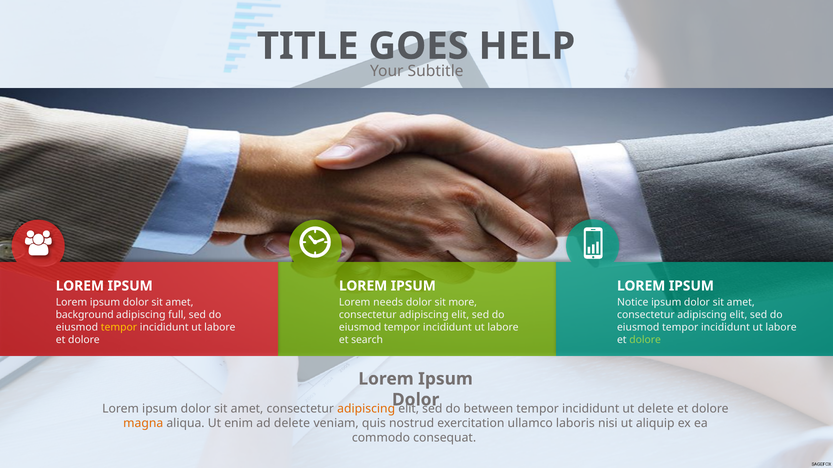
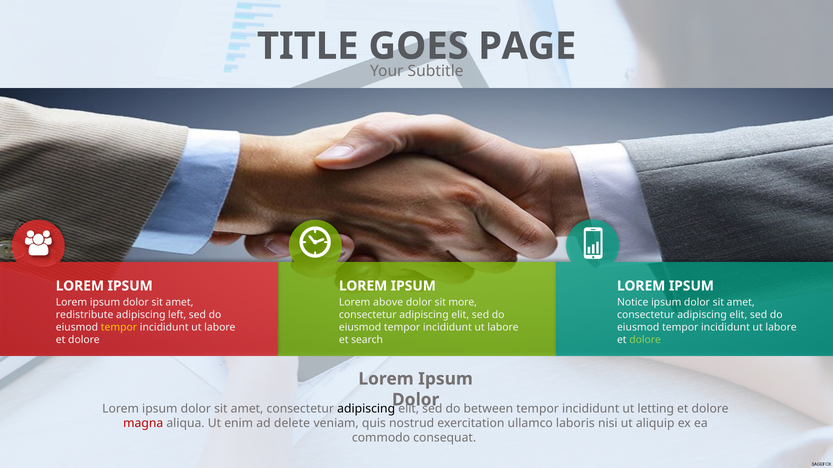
HELP: HELP -> PAGE (527, 46)
needs: needs -> above (388, 303)
background: background -> redistribute (85, 315)
full: full -> left (177, 315)
adipiscing colour: orange -> black (366, 409)
ut delete: delete -> letting (656, 409)
magna colour: orange -> red (143, 424)
